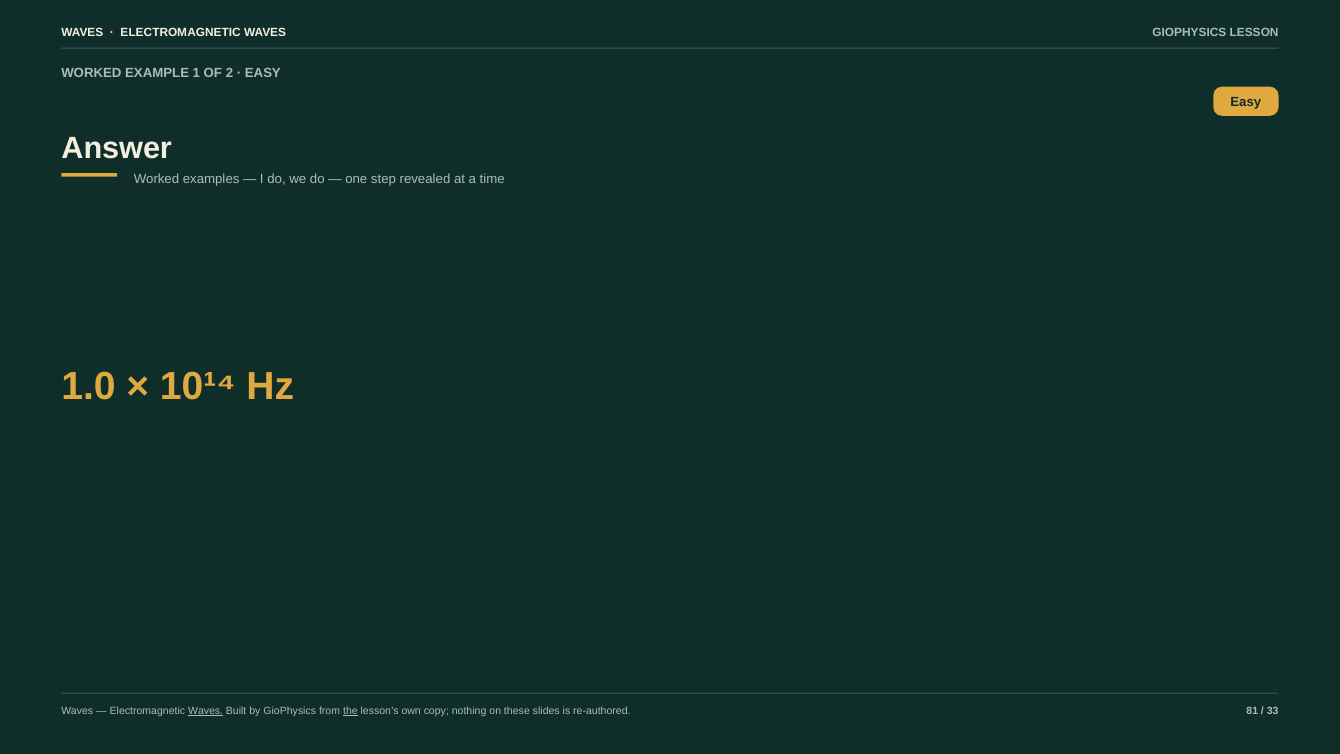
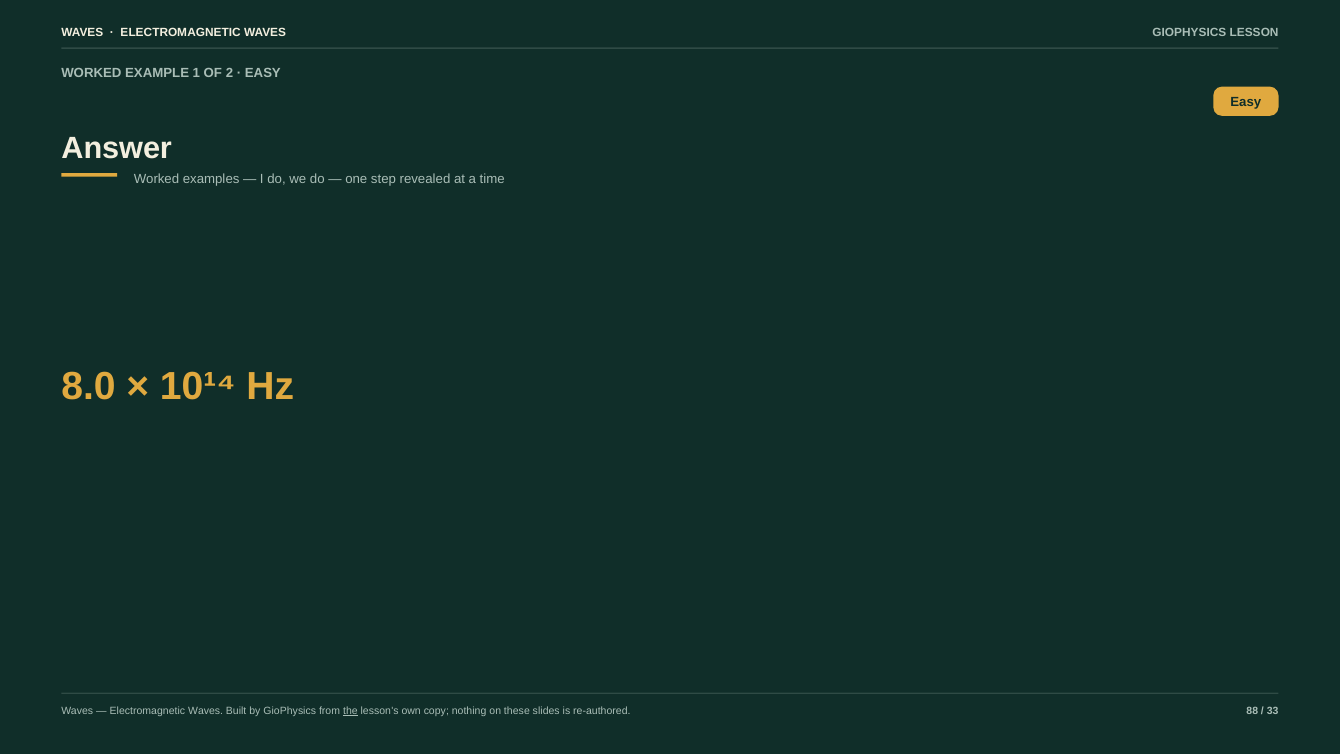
1.0: 1.0 -> 8.0 (88, 386)
Waves underline: present -> none (206, 710)
81: 81 -> 88 (1252, 710)
